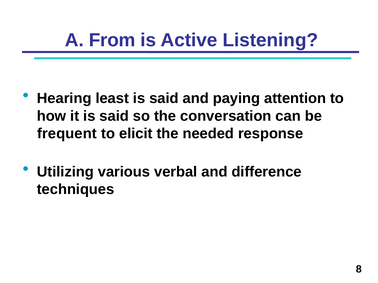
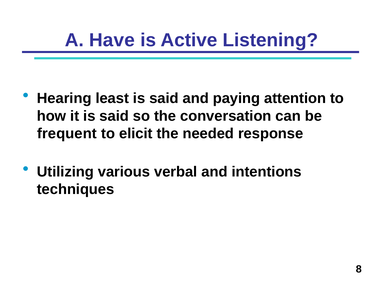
From: From -> Have (112, 40)
difference: difference -> intentions (267, 172)
